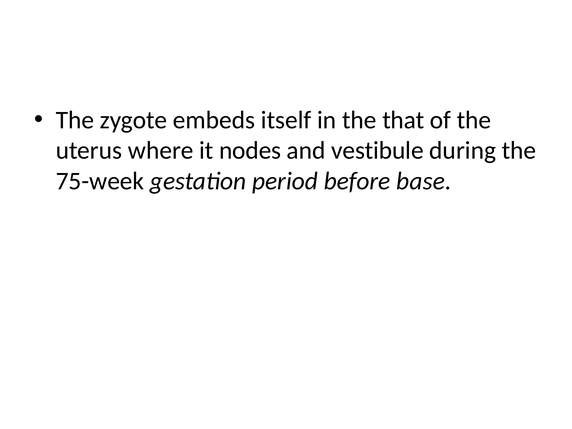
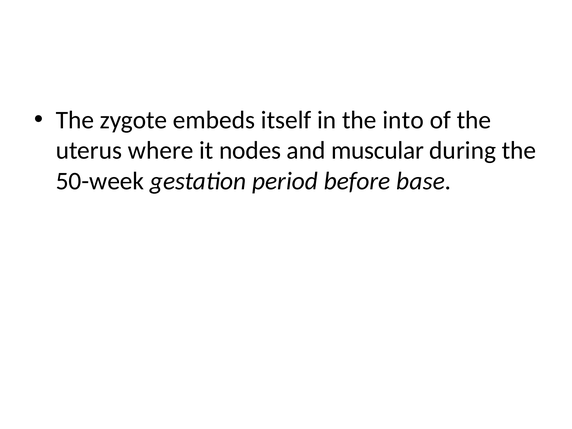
that: that -> into (403, 120)
vestibule: vestibule -> muscular (378, 151)
75-week: 75-week -> 50-week (100, 181)
